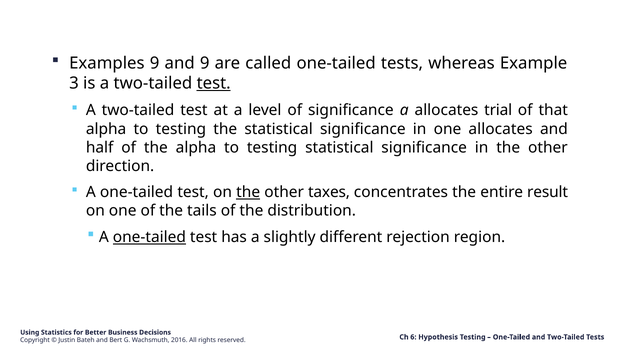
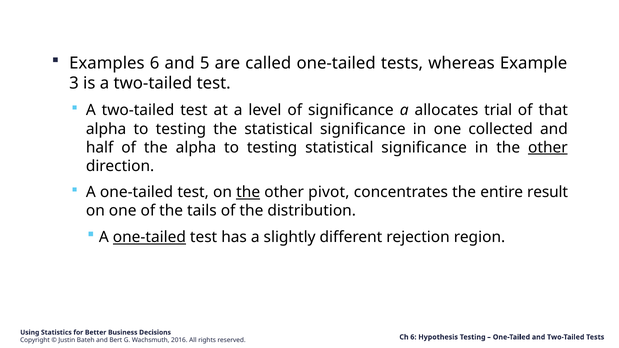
Examples 9: 9 -> 6 (155, 63)
and 9: 9 -> 5 (205, 63)
test underline: present -> none (214, 83)
one allocates: allocates -> collected (501, 129)
other underline: none -> present (548, 148)
taxes: taxes -> pivot (329, 192)
